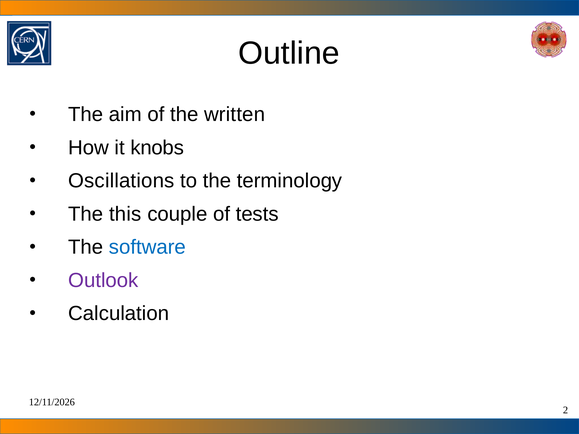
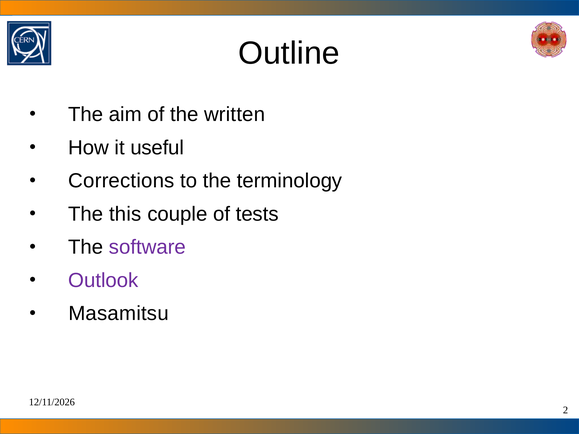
knobs: knobs -> useful (157, 148)
Oscillations: Oscillations -> Corrections (121, 181)
software colour: blue -> purple (147, 247)
Calculation: Calculation -> Masamitsu (119, 314)
